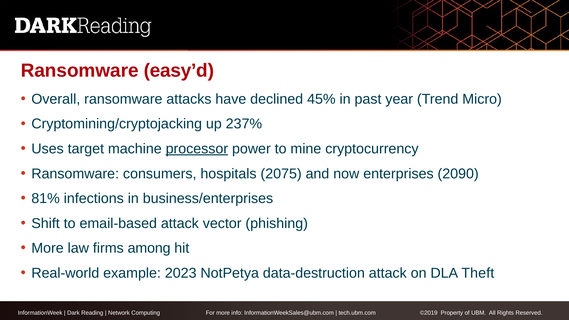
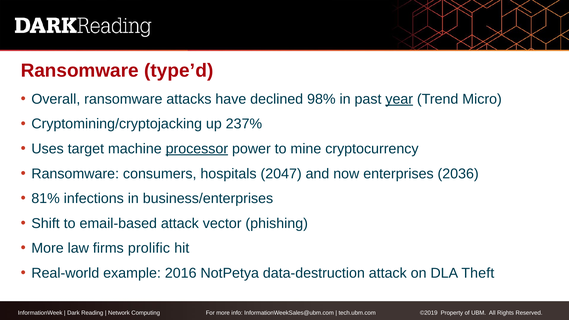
easy’d: easy’d -> type’d (179, 71)
45%: 45% -> 98% (321, 99)
year underline: none -> present (399, 99)
2075: 2075 -> 2047 (281, 174)
2090: 2090 -> 2036 (458, 174)
among: among -> prolific (149, 248)
2023: 2023 -> 2016 (181, 273)
